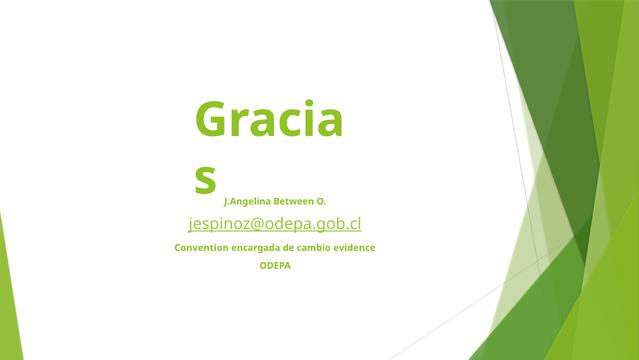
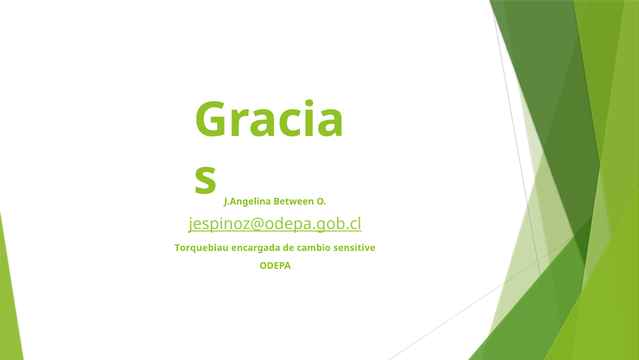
Convention: Convention -> Torquebiau (202, 247)
evidence: evidence -> sensitive (354, 247)
